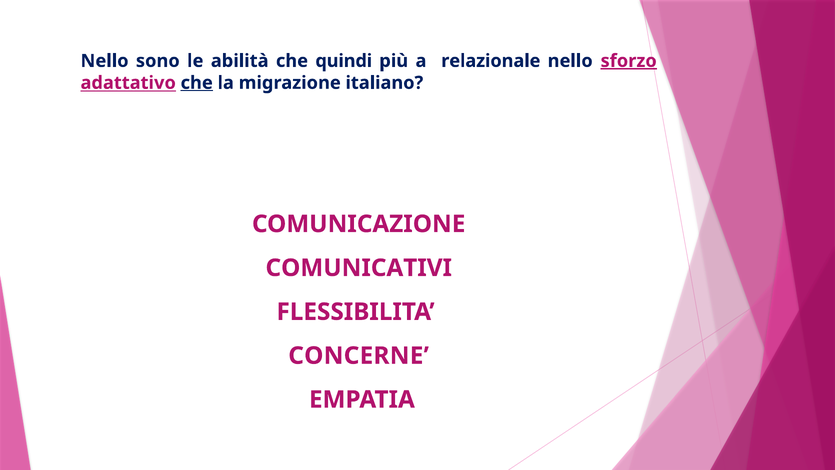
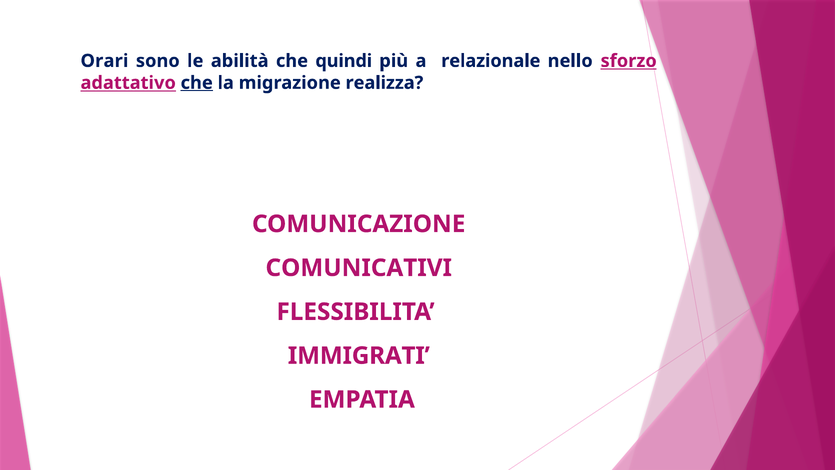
Nello: Nello -> Orari (104, 61)
sforzo underline: present -> none (629, 61)
italiano: italiano -> realizza (384, 83)
CONCERNE: CONCERNE -> IMMIGRATI (359, 356)
